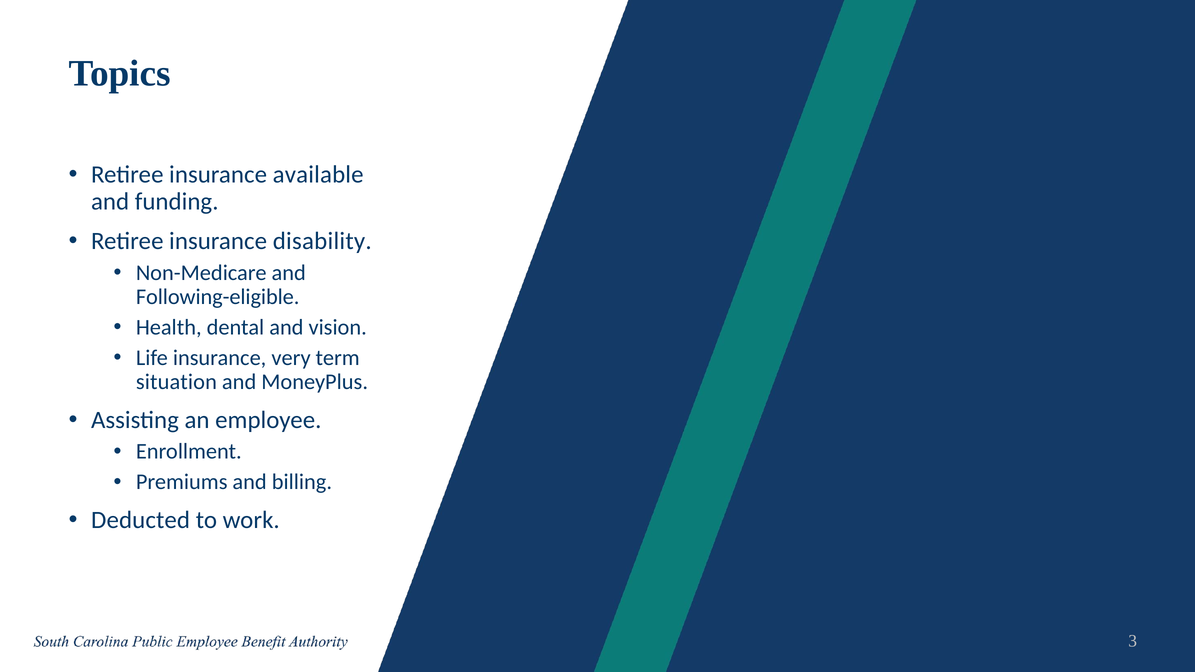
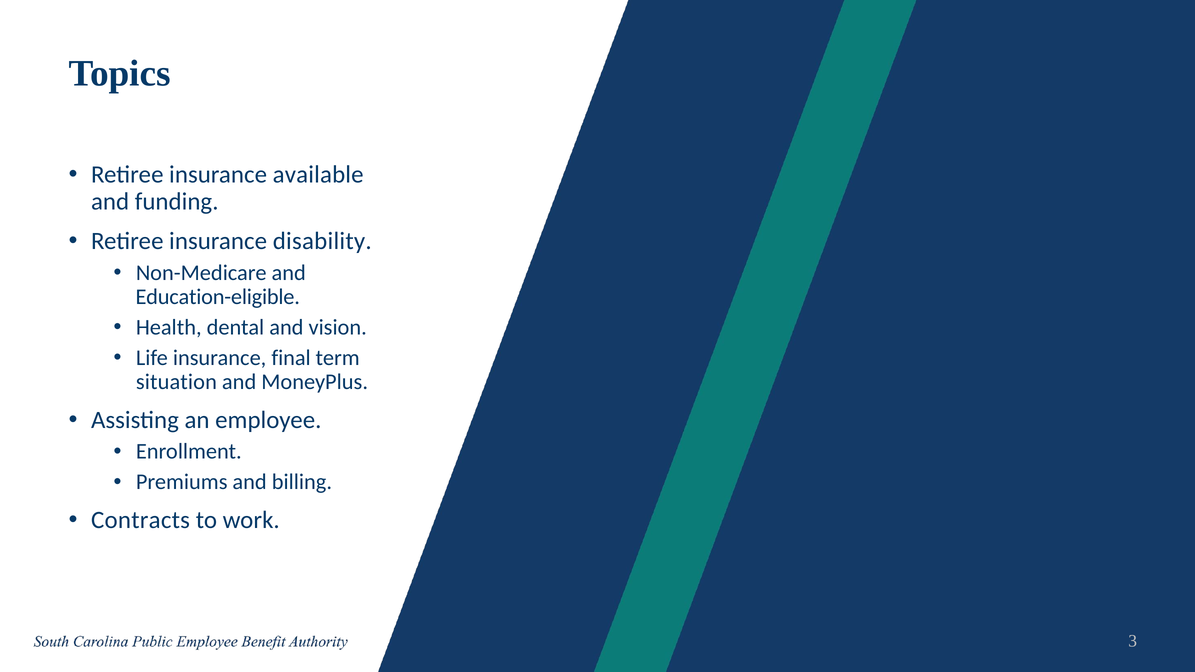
Following-eligible: Following-eligible -> Education-eligible (218, 297)
very: very -> final (291, 358)
Deducted: Deducted -> Contracts (141, 520)
